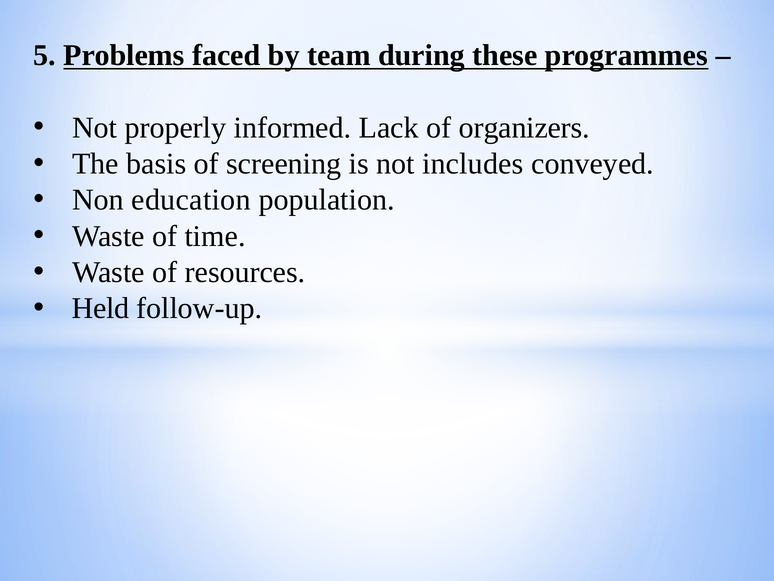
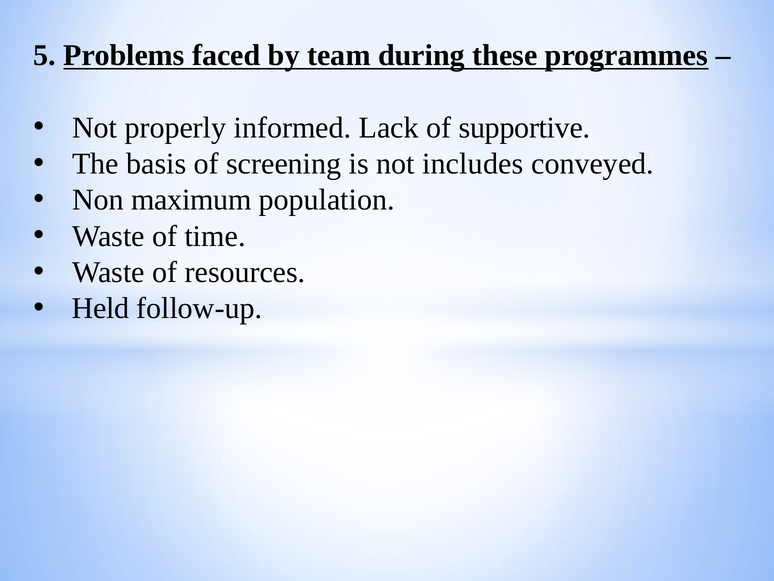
organizers: organizers -> supportive (524, 128)
education: education -> maximum (191, 200)
